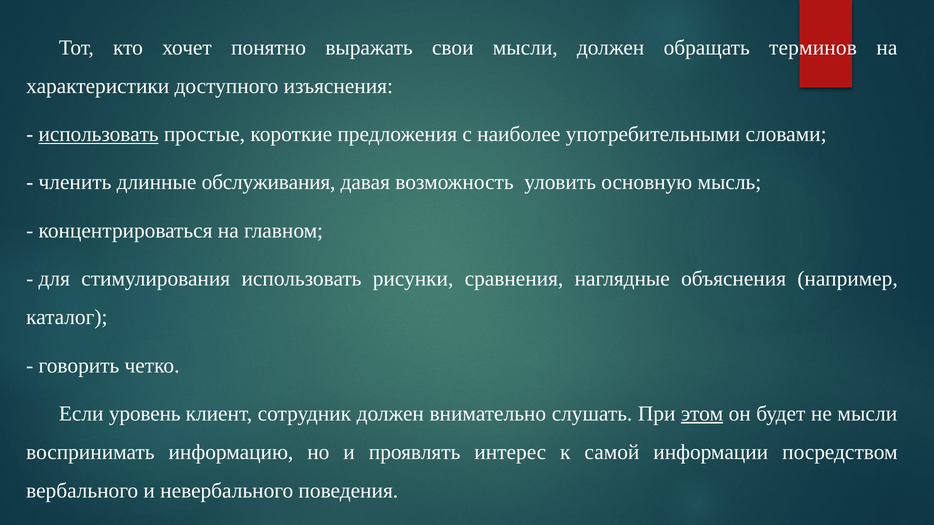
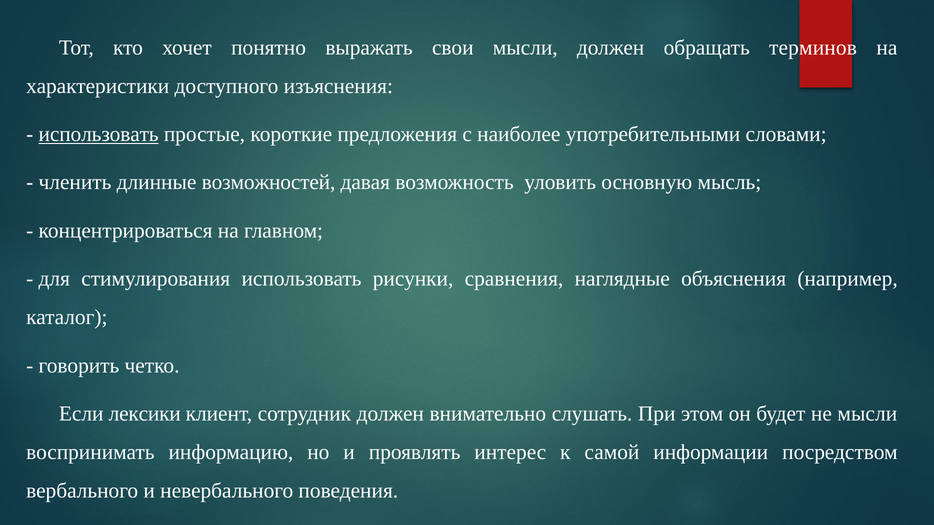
обслуживания: обслуживания -> возможностей (269, 183)
уровень: уровень -> лексики (145, 414)
этом underline: present -> none (702, 414)
